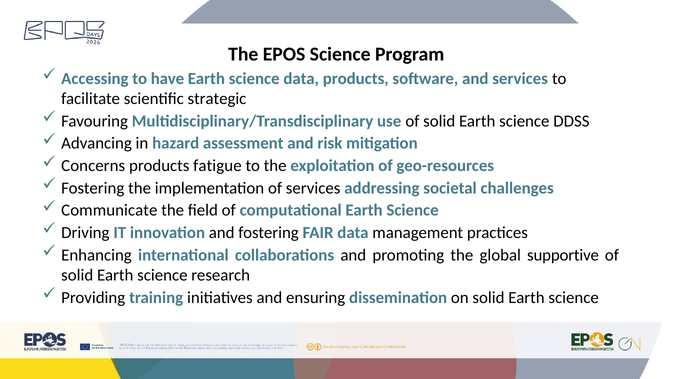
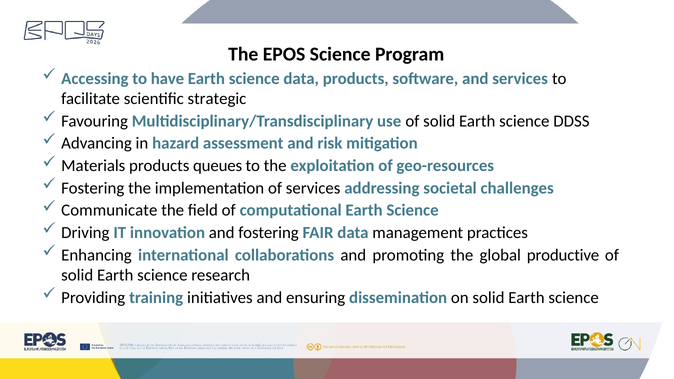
Concerns: Concerns -> Materials (93, 166)
fatigue: fatigue -> queues (218, 166)
supportive: supportive -> productive (563, 255)
